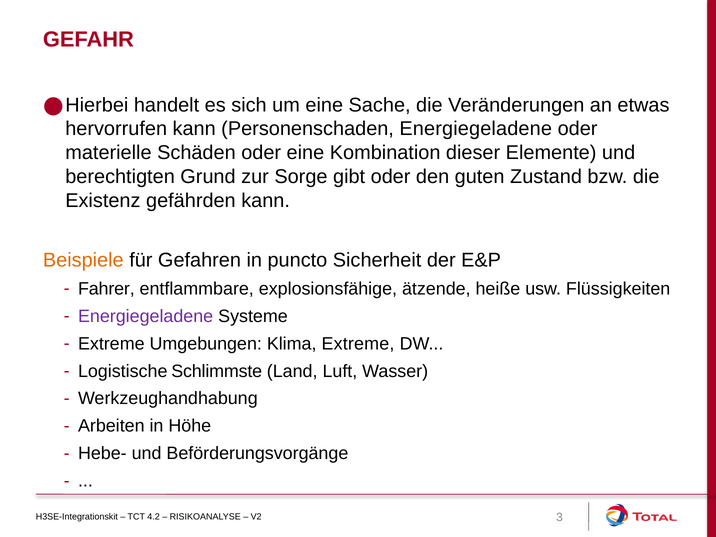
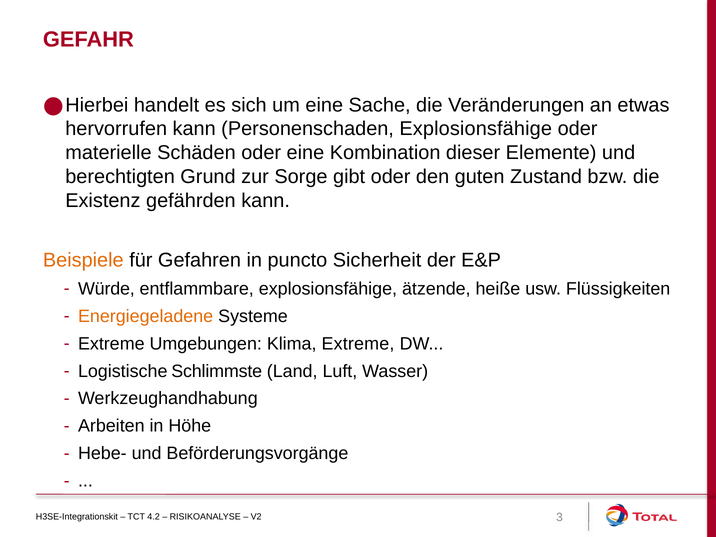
Personenschaden Energiegeladene: Energiegeladene -> Explosionsfähige (476, 129)
Fahrer: Fahrer -> Würde (106, 289)
Energiegeladene colour: purple -> orange (146, 316)
